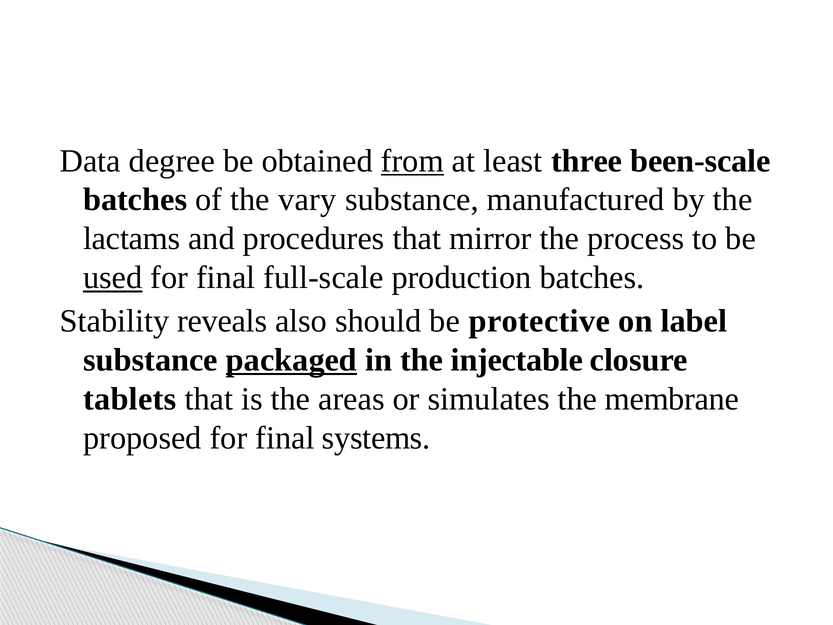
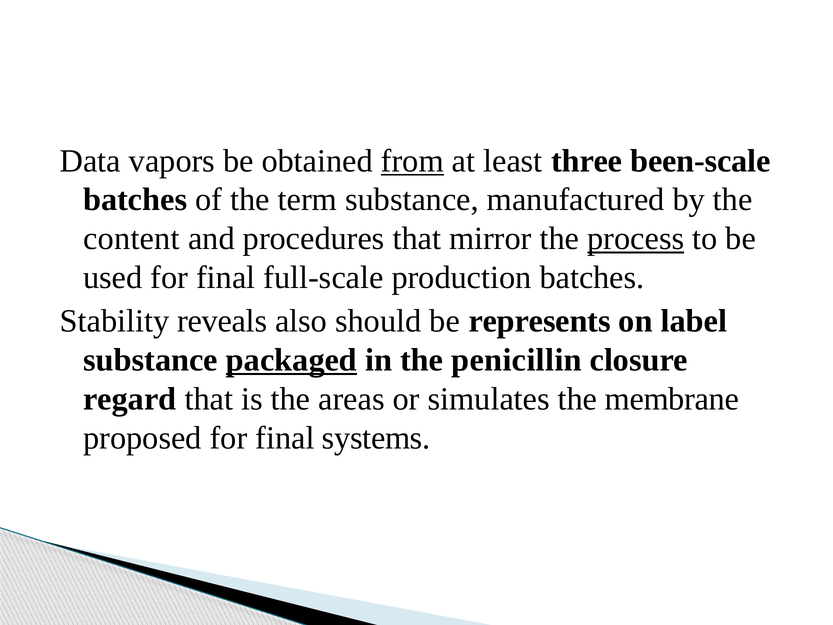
degree: degree -> vapors (172, 161)
vary: vary -> term (307, 200)
lactams: lactams -> content (132, 239)
process underline: none -> present (636, 239)
used underline: present -> none (113, 277)
protective: protective -> represents (540, 321)
injectable: injectable -> penicillin (517, 360)
tablets: tablets -> regard (130, 399)
